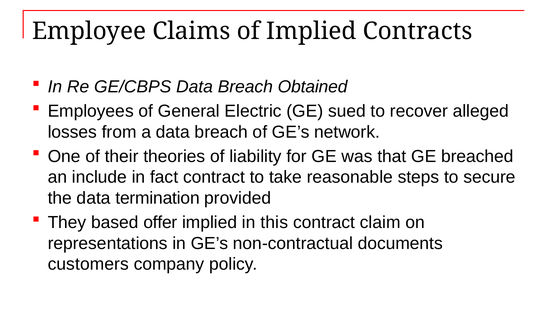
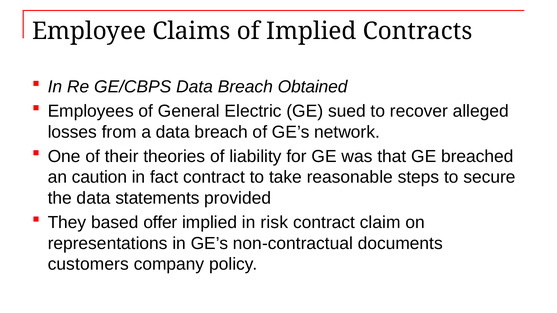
include: include -> caution (99, 177)
termination: termination -> statements (157, 198)
this: this -> risk (274, 223)
